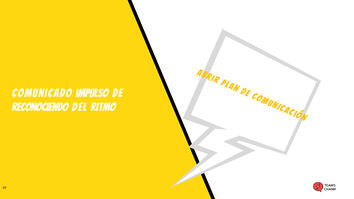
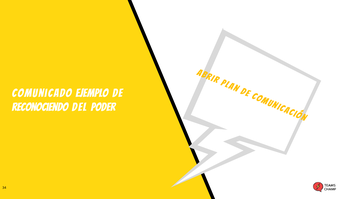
impulso: impulso -> ejemplo (92, 93)
ritmo: ritmo -> poder (103, 107)
